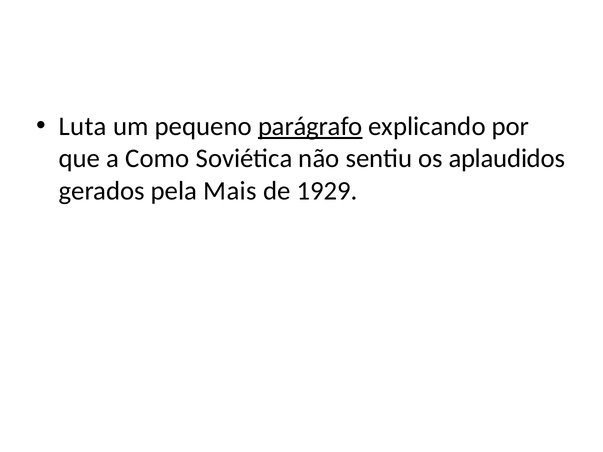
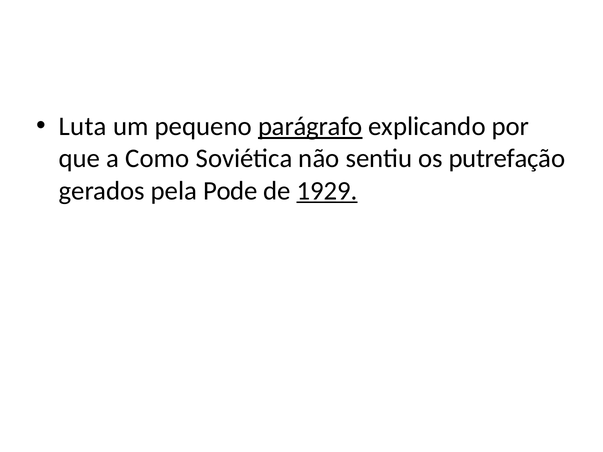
aplaudidos: aplaudidos -> putrefação (507, 159)
Mais: Mais -> Pode (230, 191)
1929 underline: none -> present (327, 191)
